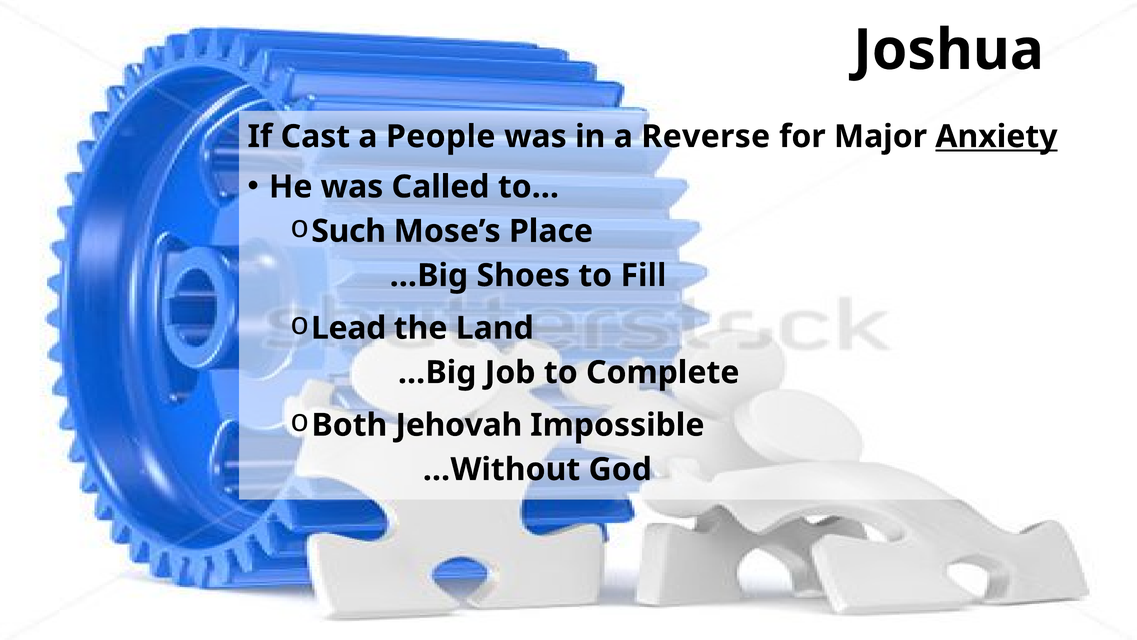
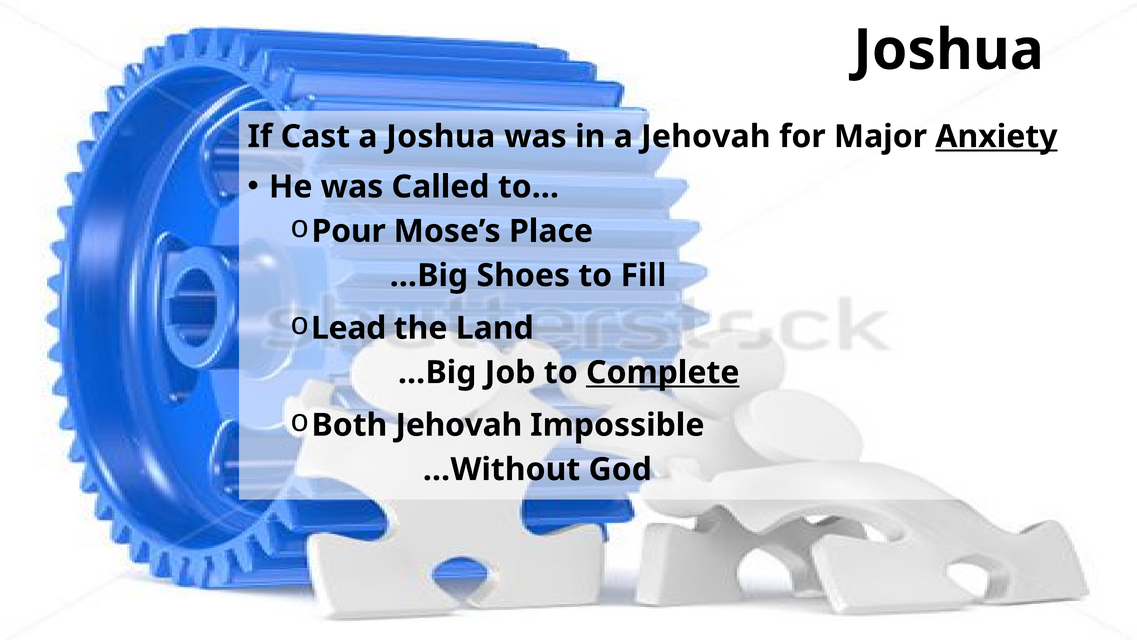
a People: People -> Joshua (441, 136)
a Reverse: Reverse -> Jehovah (706, 136)
Such: Such -> Pour (349, 231)
Complete underline: none -> present (663, 372)
